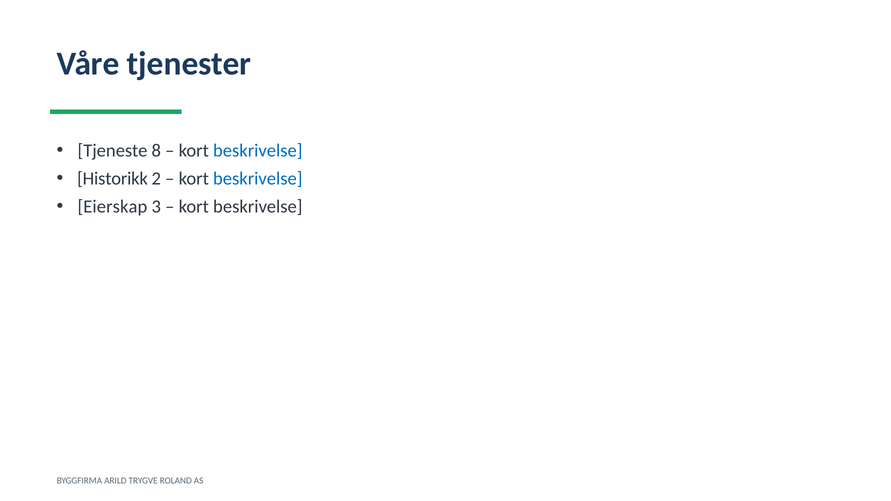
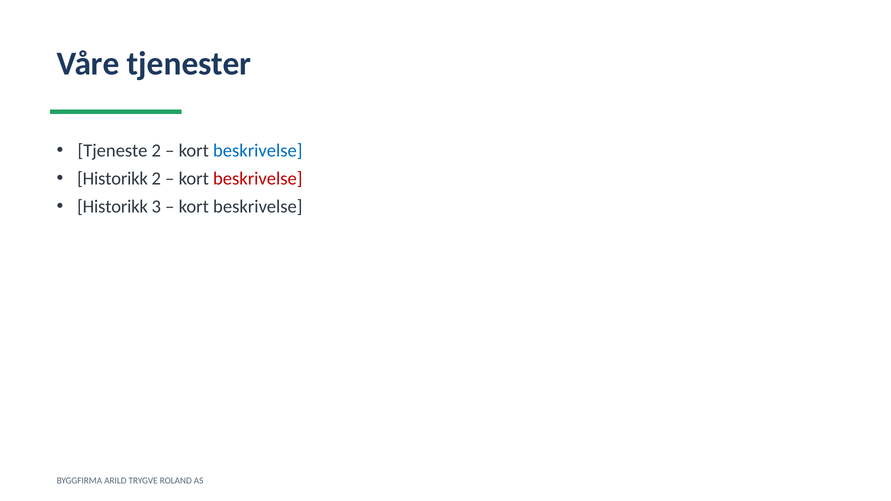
Tjeneste 8: 8 -> 2 (156, 151)
beskrivelse colour: blue -> red (258, 179)
Eierskap: Eierskap -> Historikk (113, 207)
